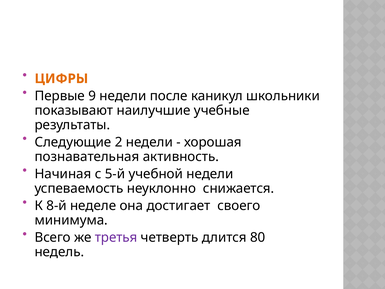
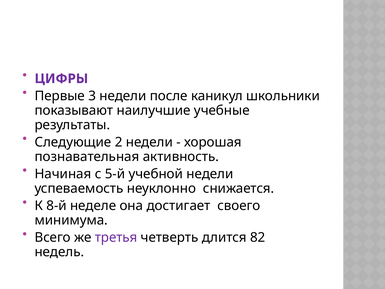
ЦИФРЫ colour: orange -> purple (61, 79)
9: 9 -> 3 (92, 96)
80: 80 -> 82 (258, 237)
